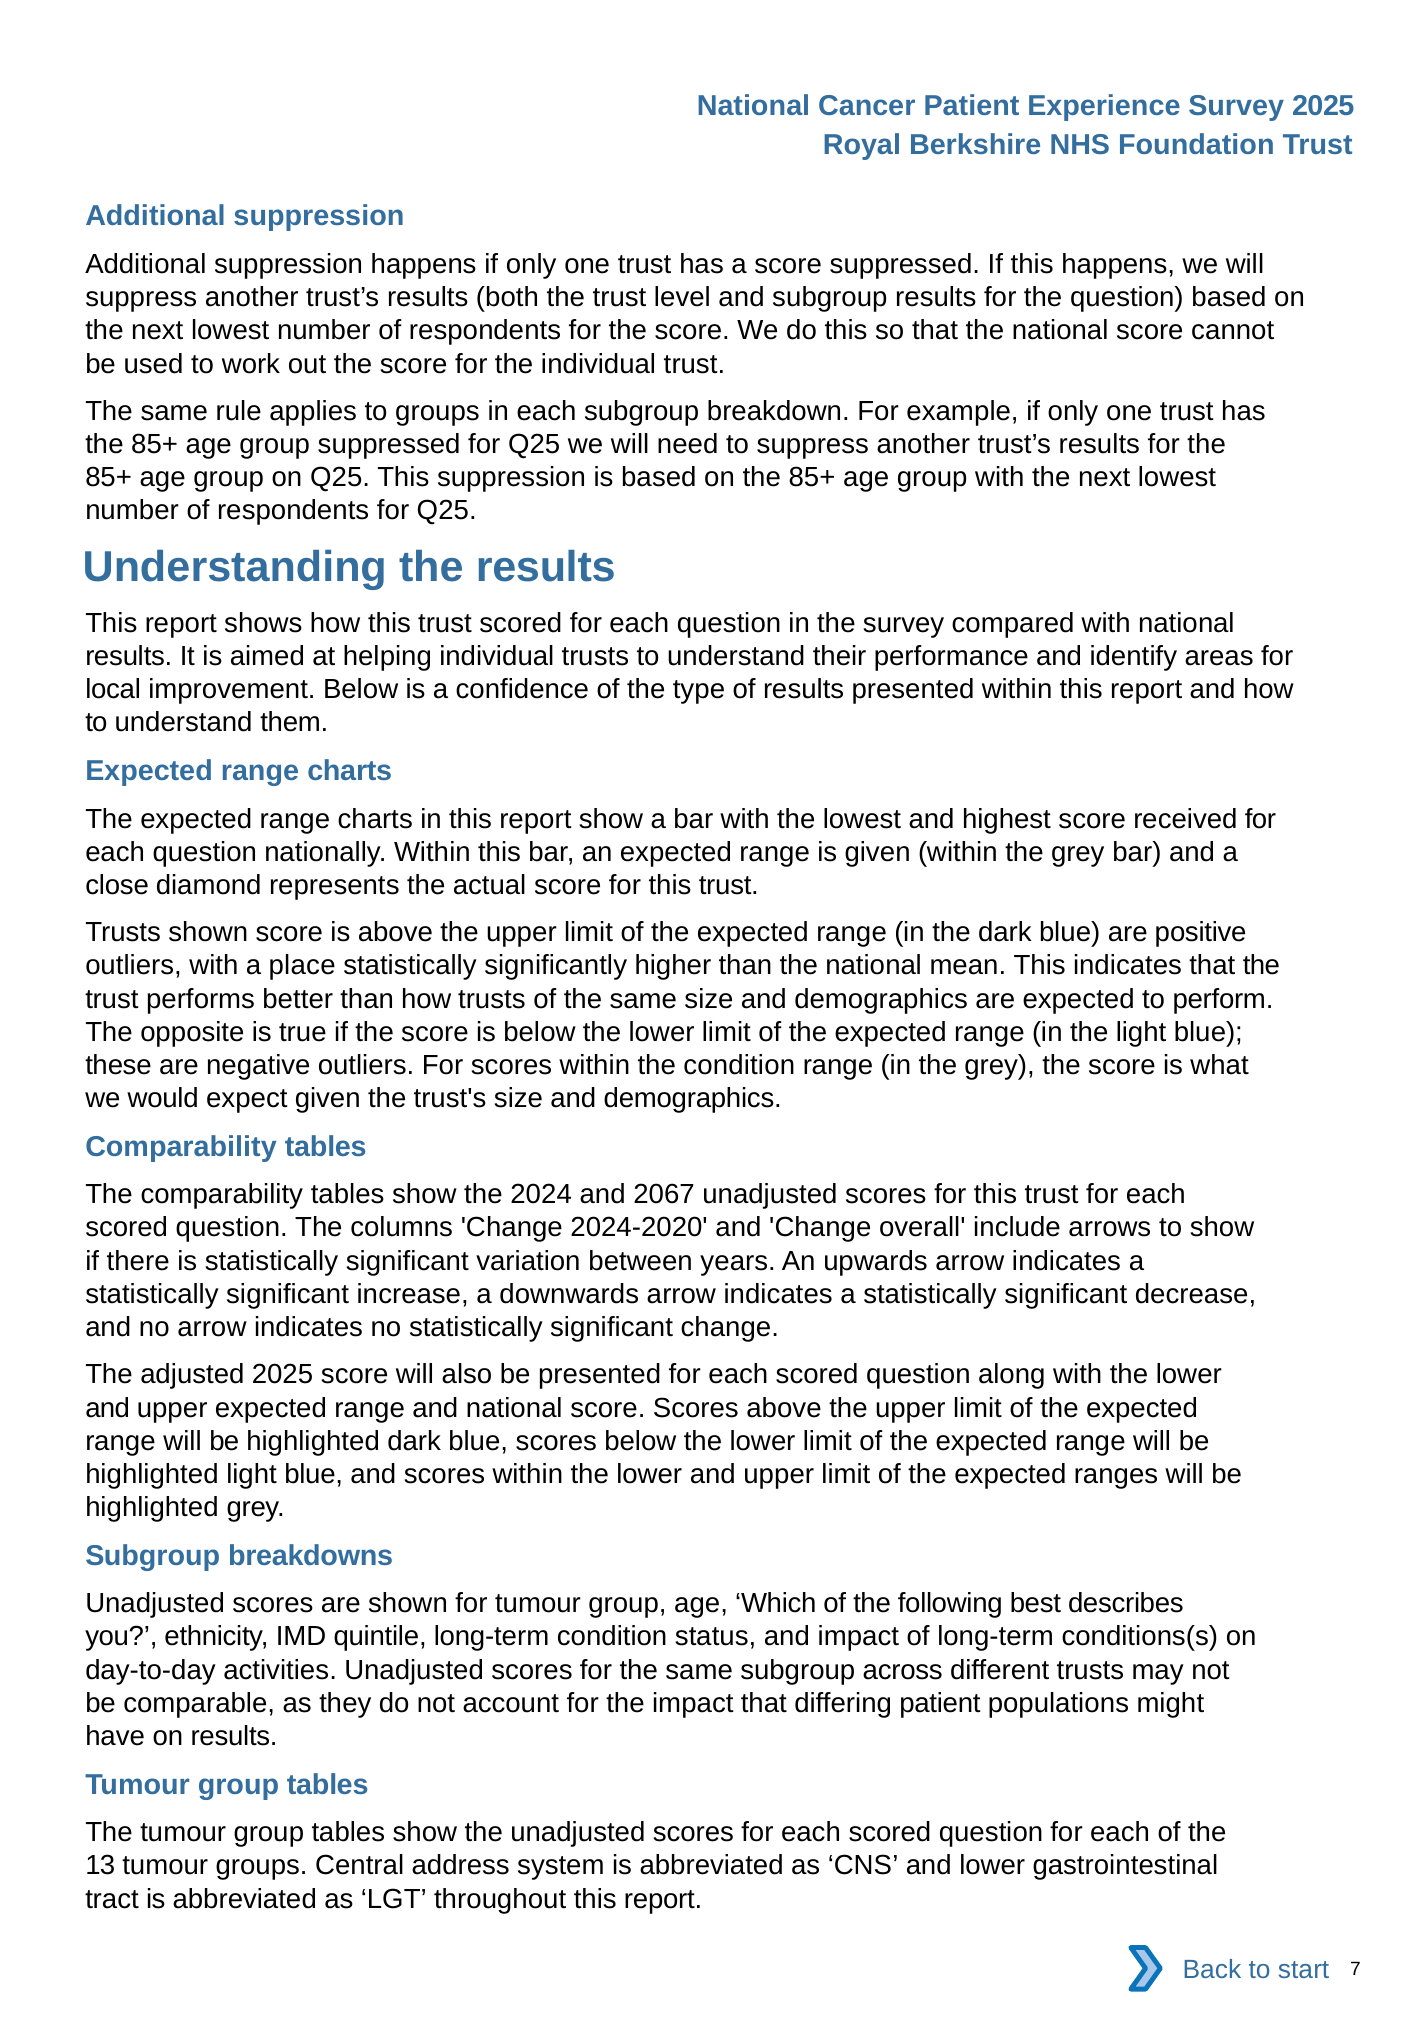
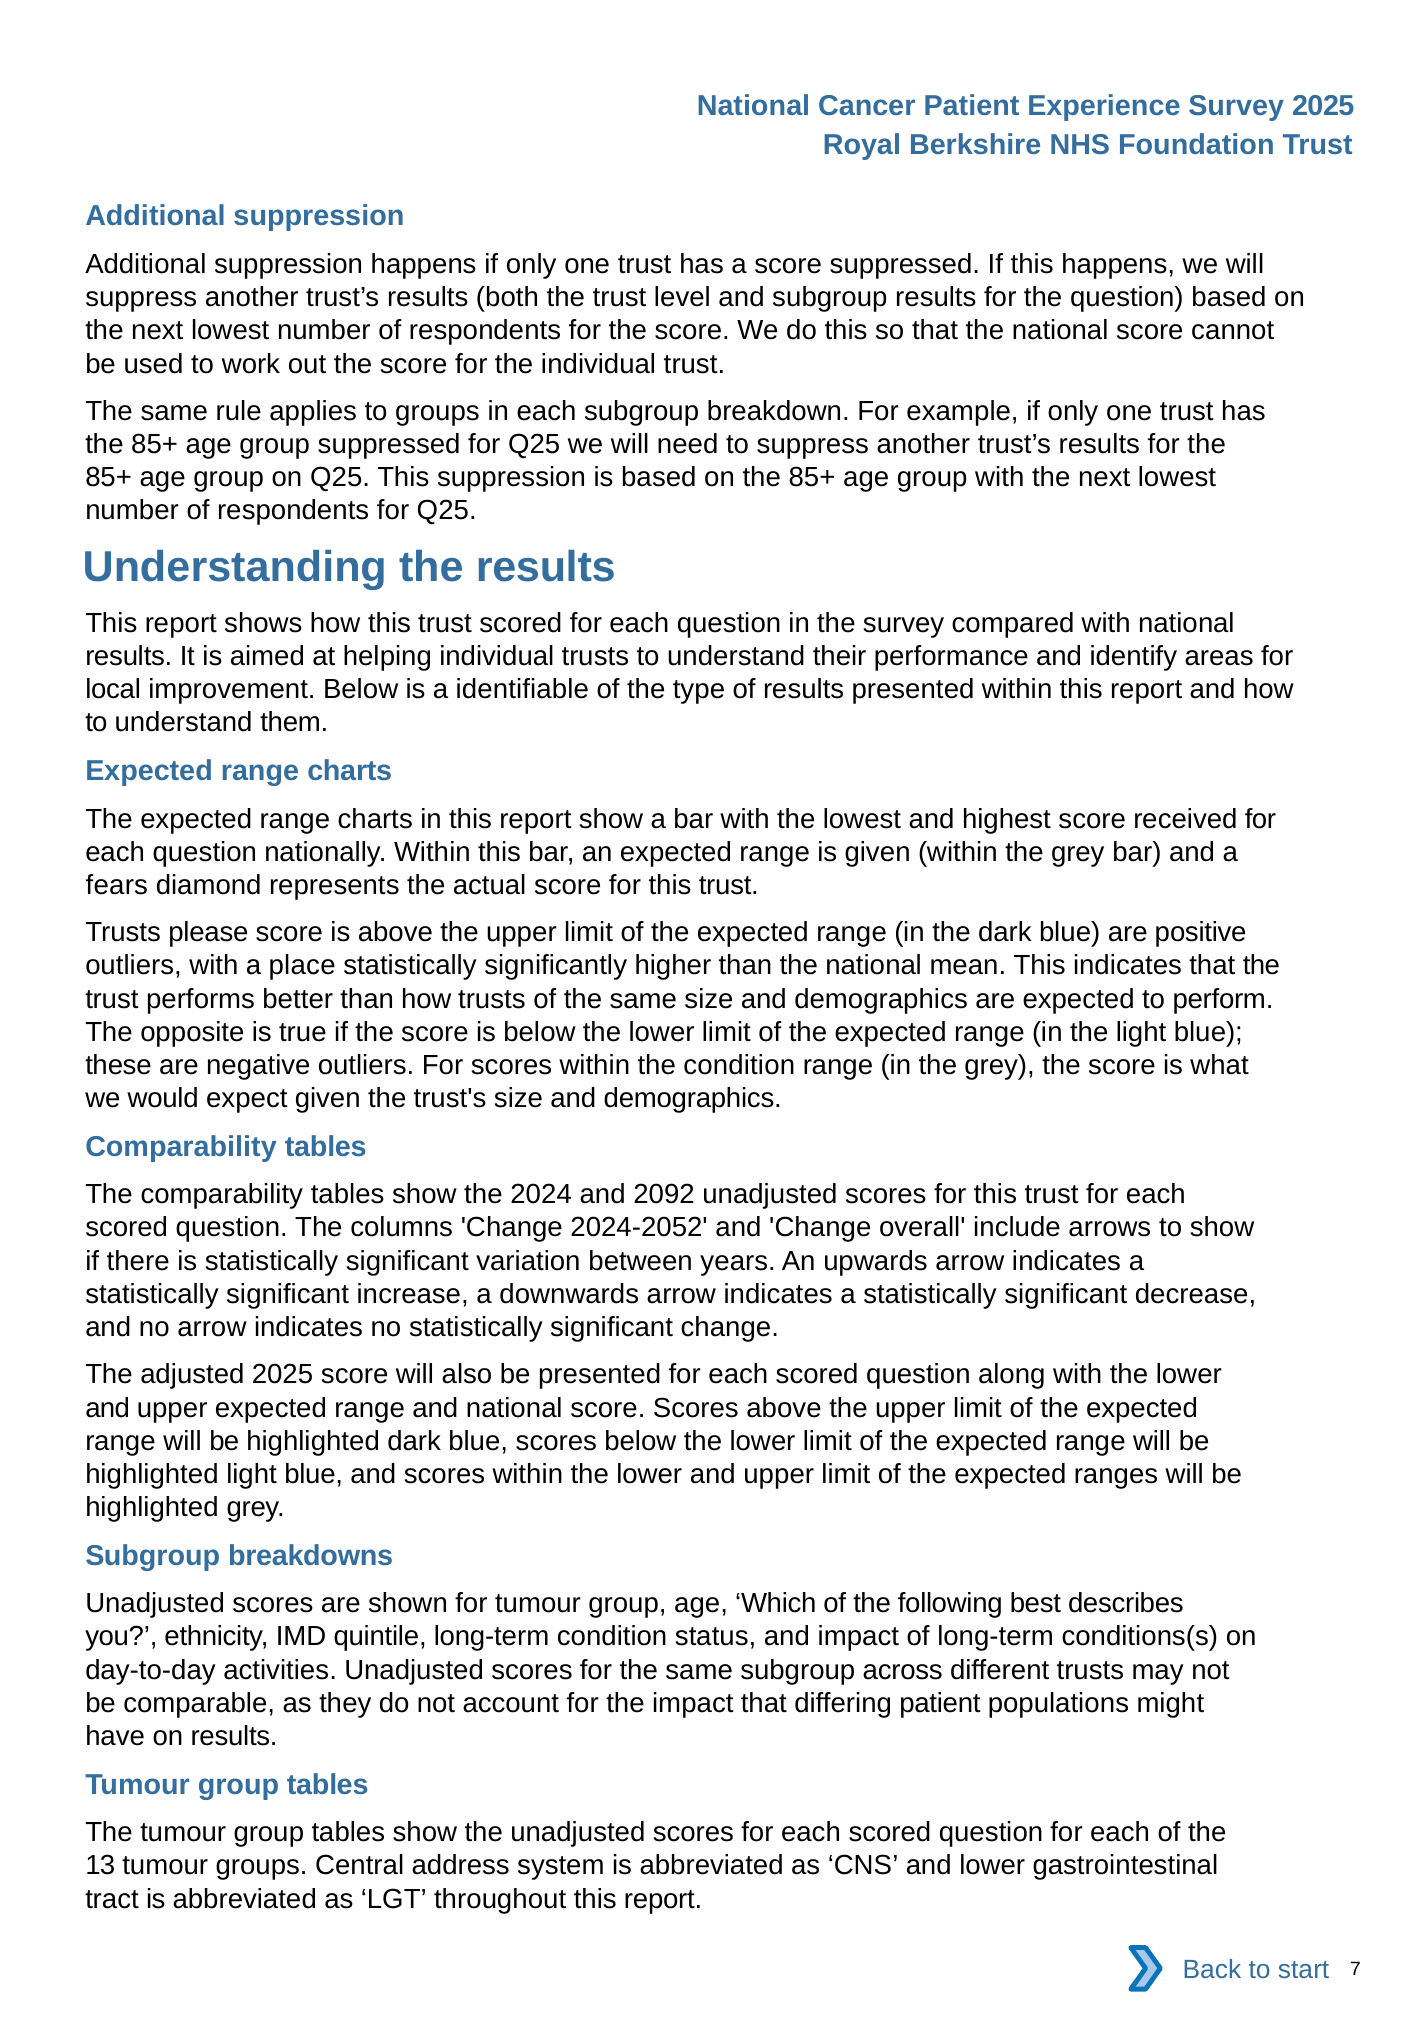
confidence: confidence -> identifiable (522, 689)
close: close -> fears (117, 885)
Trusts shown: shown -> please (208, 932)
2067: 2067 -> 2092 (664, 1194)
2024-2020: 2024-2020 -> 2024-2052 (639, 1228)
